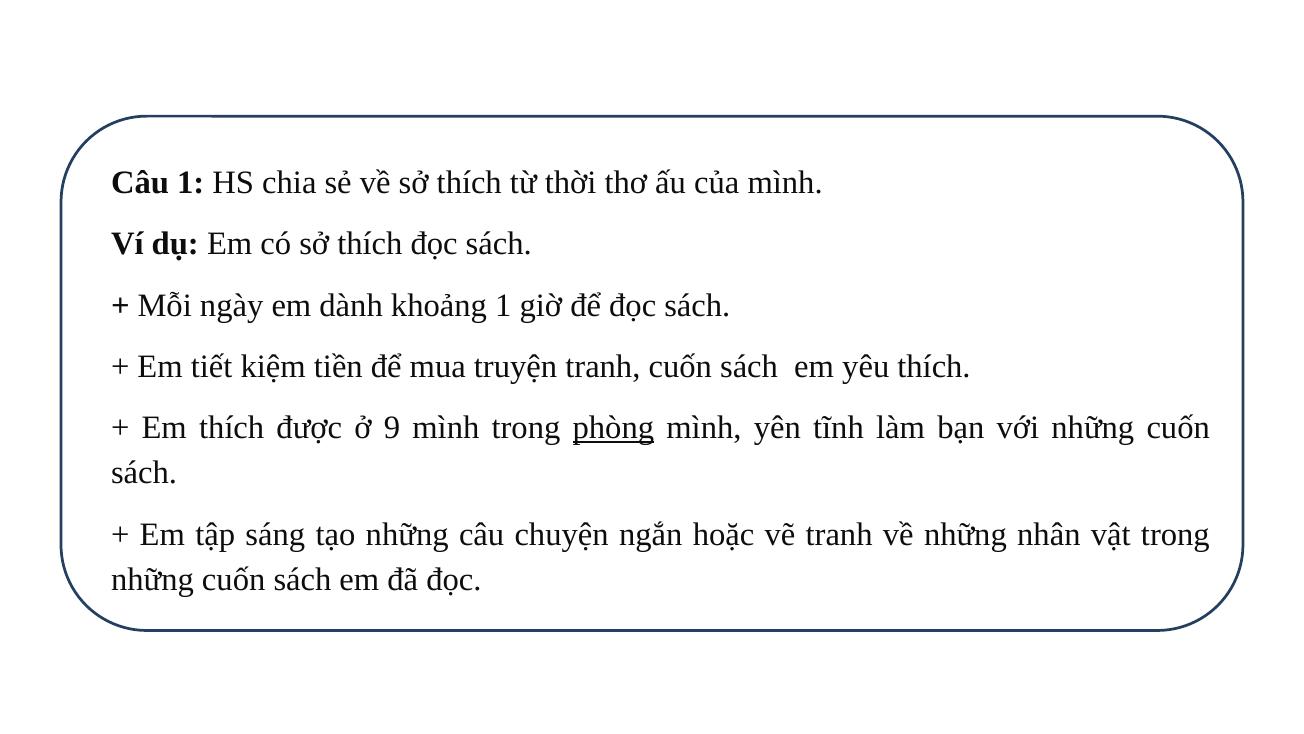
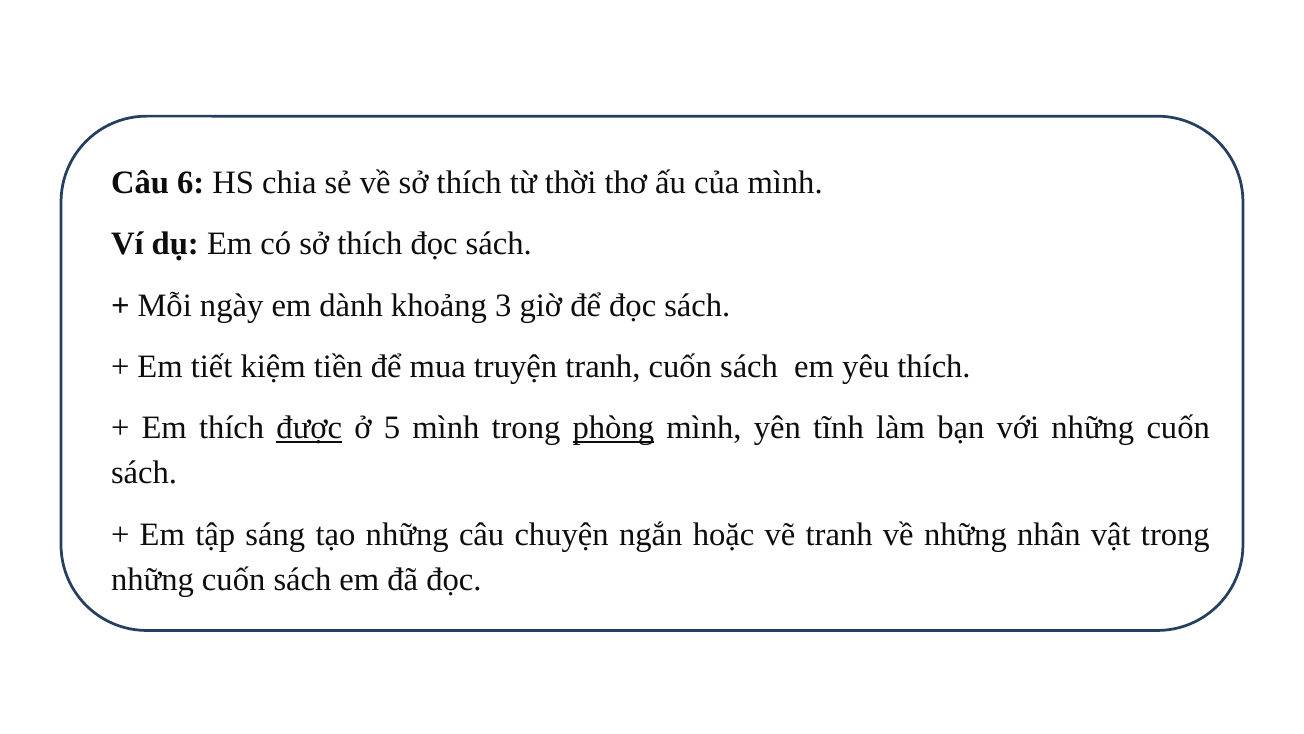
Câu 1: 1 -> 6 (191, 183)
khoảng 1: 1 -> 3 (503, 305)
được underline: none -> present (309, 428)
9: 9 -> 5 (392, 428)
